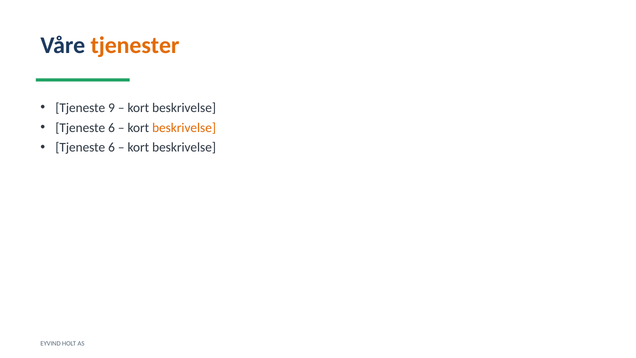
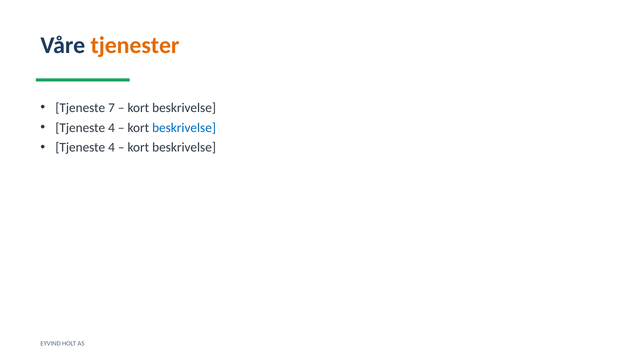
9: 9 -> 7 (112, 108)
6: 6 -> 4 (112, 128)
beskrivelse colour: orange -> blue (184, 128)
6: 6 -> 4 (112, 147)
